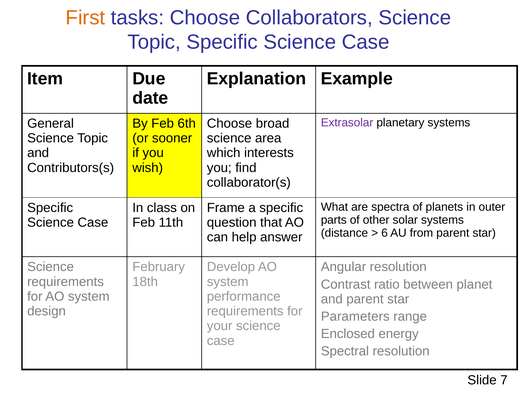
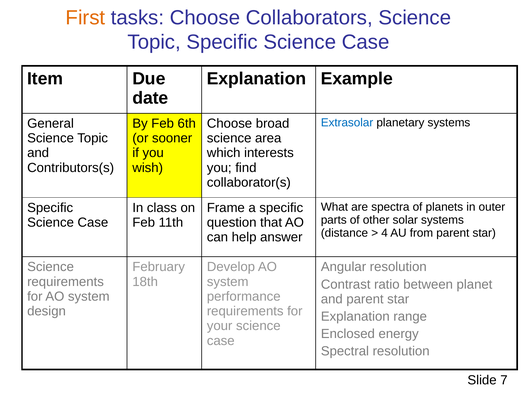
Extrasolar colour: purple -> blue (347, 122)
6: 6 -> 4 (385, 233)
Parameters: Parameters -> Explanation (355, 316)
